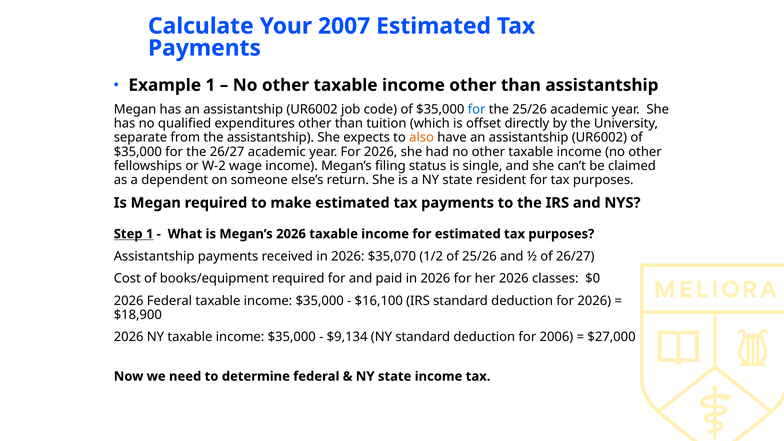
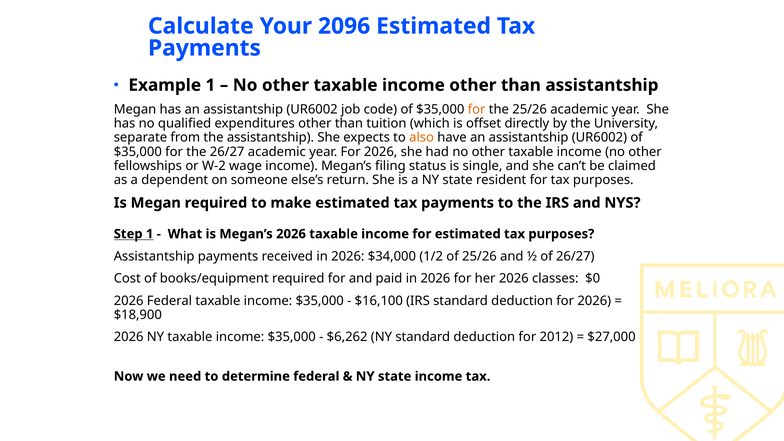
2007: 2007 -> 2096 (344, 26)
for colour: blue -> orange (477, 109)
$35,070: $35,070 -> $34,000 (392, 256)
$9,134: $9,134 -> $6,262 (347, 337)
2006: 2006 -> 2012 (556, 337)
